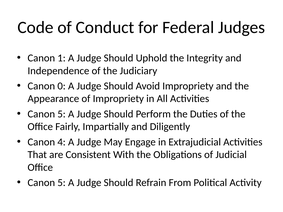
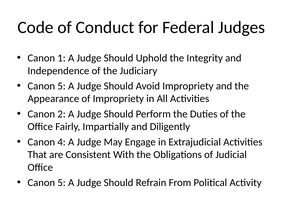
0: 0 -> 5 (62, 86)
5: 5 -> 2 (62, 114)
